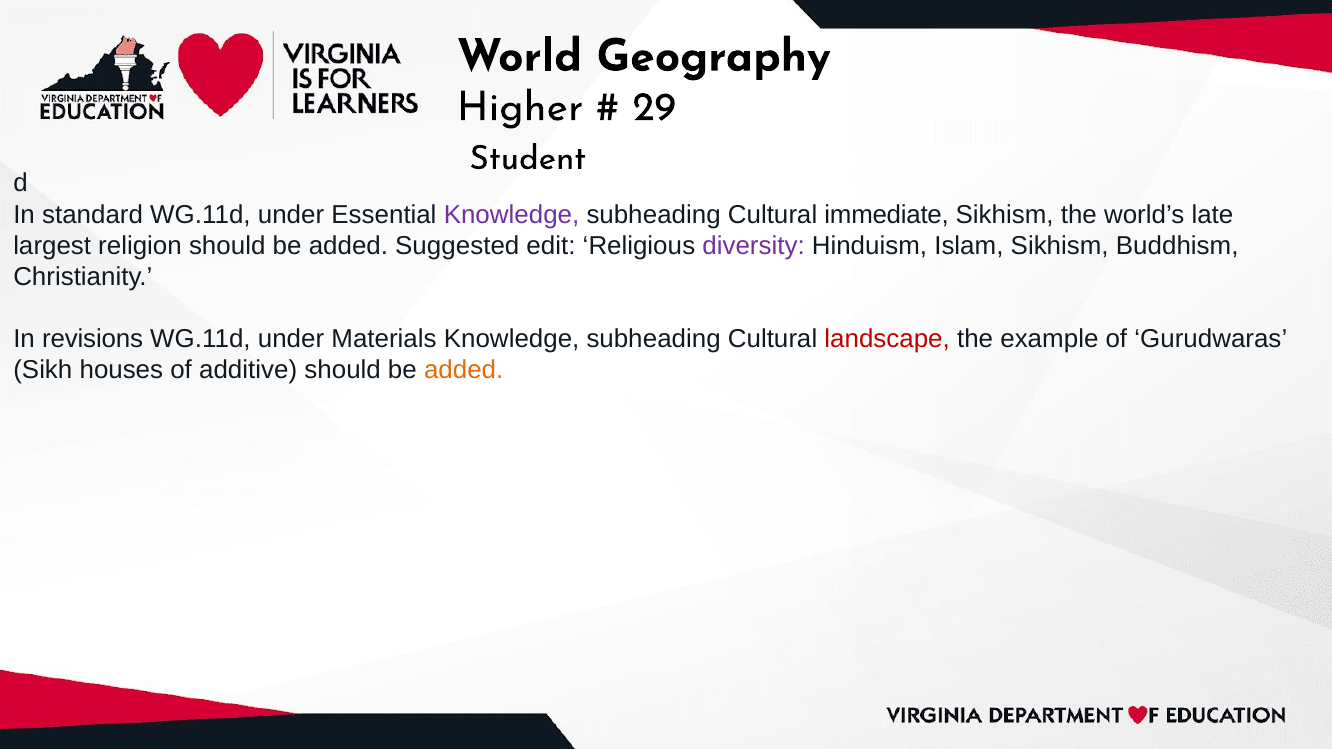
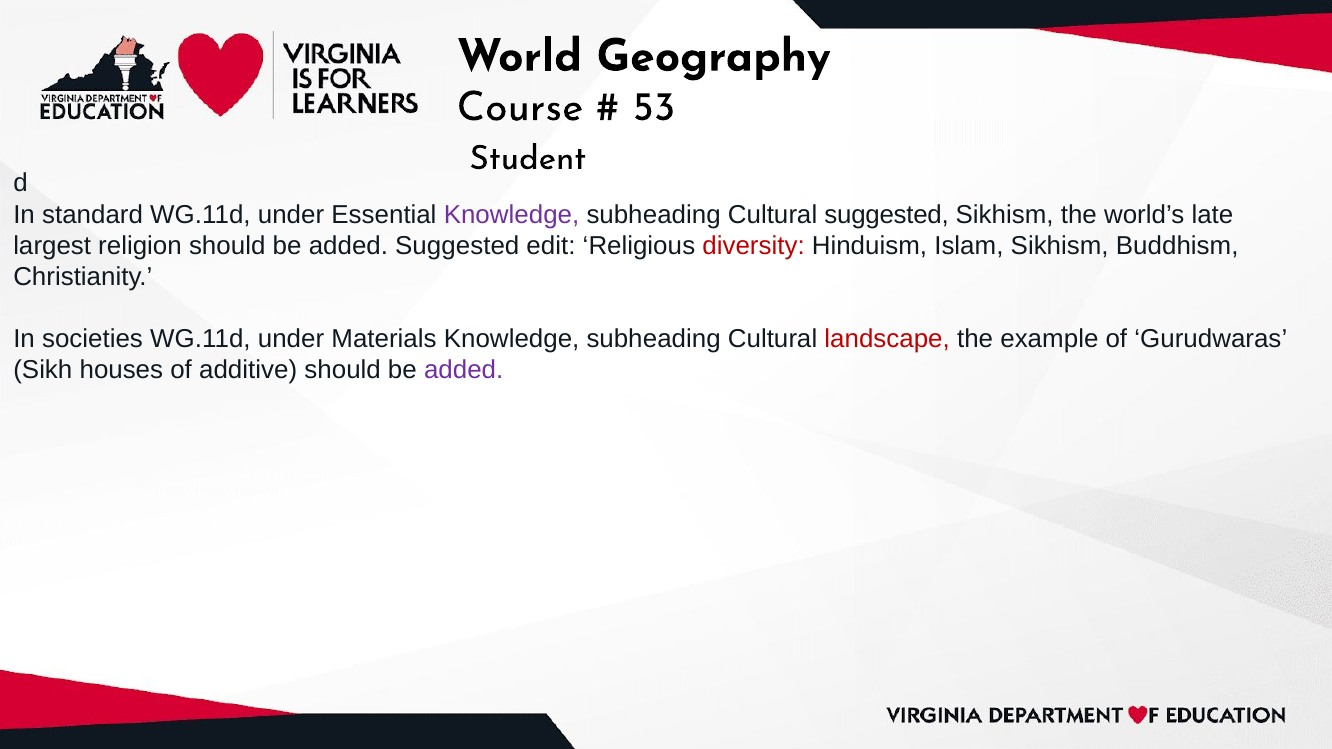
Higher: Higher -> Course (520, 107)
29: 29 -> 53 (654, 107)
Cultural immediate: immediate -> suggested (887, 215)
diversity colour: purple -> red (754, 246)
revisions: revisions -> societies (93, 339)
added colour: orange -> purple (464, 370)
